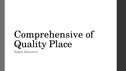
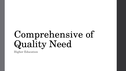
Place: Place -> Need (60, 44)
